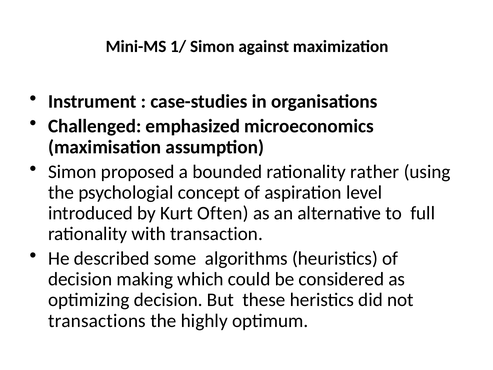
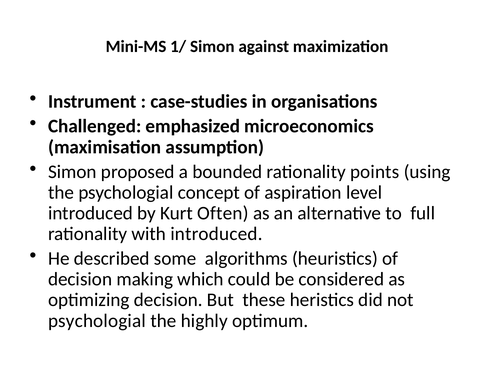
rather: rather -> points (375, 172)
with transaction: transaction -> introduced (216, 234)
transactions: transactions -> psychologial (97, 321)
